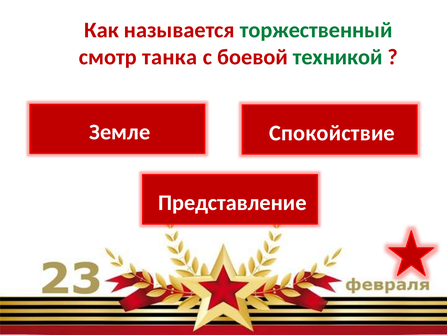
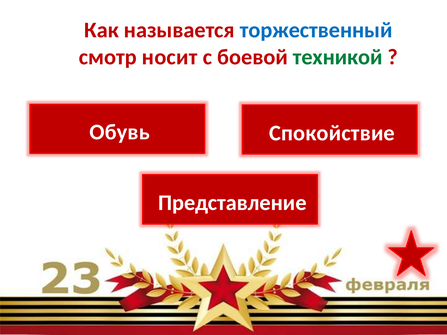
торжественный colour: green -> blue (316, 30)
танка: танка -> носит (170, 57)
Земле: Земле -> Обувь (120, 132)
